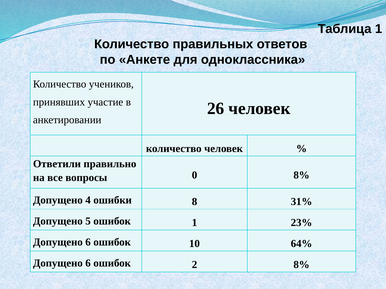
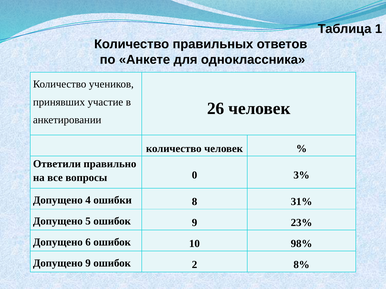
0 8%: 8% -> 3% (302, 175)
ошибок 1: 1 -> 9 (194, 223)
64%: 64% -> 98% (302, 244)
6: 6 -> 9 (88, 263)
